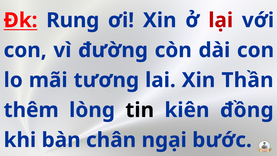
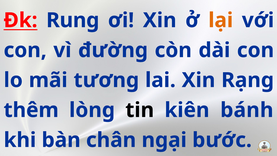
lại colour: red -> orange (221, 20)
Thần: Thần -> Rạng (248, 80)
đồng: đồng -> bánh (247, 110)
